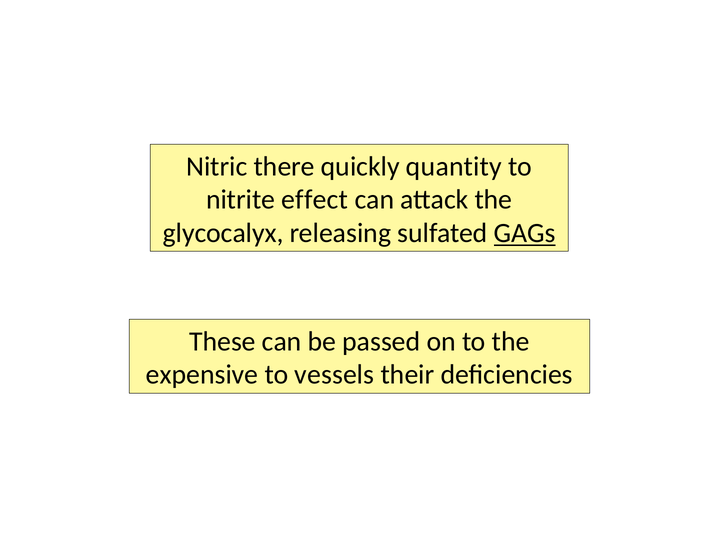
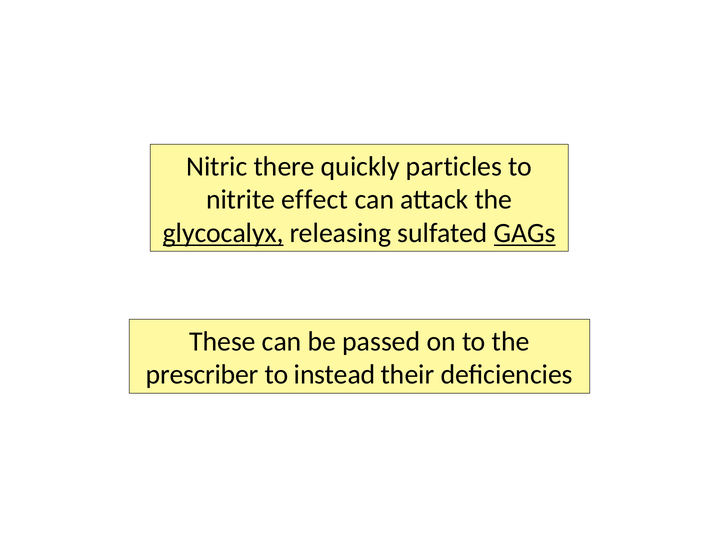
quantity: quantity -> particles (454, 166)
glycocalyx underline: none -> present (223, 233)
expensive: expensive -> prescriber (202, 374)
vessels: vessels -> instead (335, 374)
